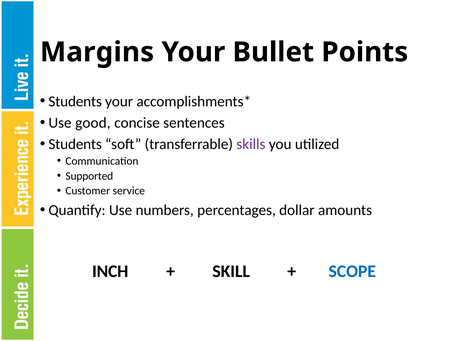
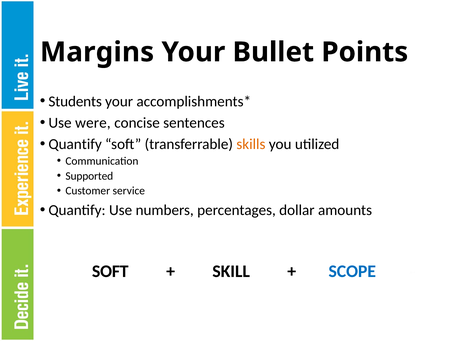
good: good -> were (93, 123)
Students: Students -> Quantify (75, 144)
skills colour: purple -> orange (251, 144)
INCH: INCH -> SOFT (110, 271)
